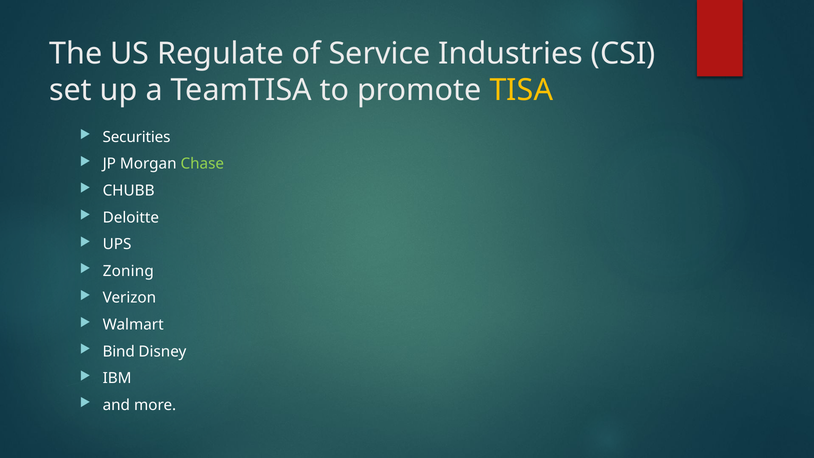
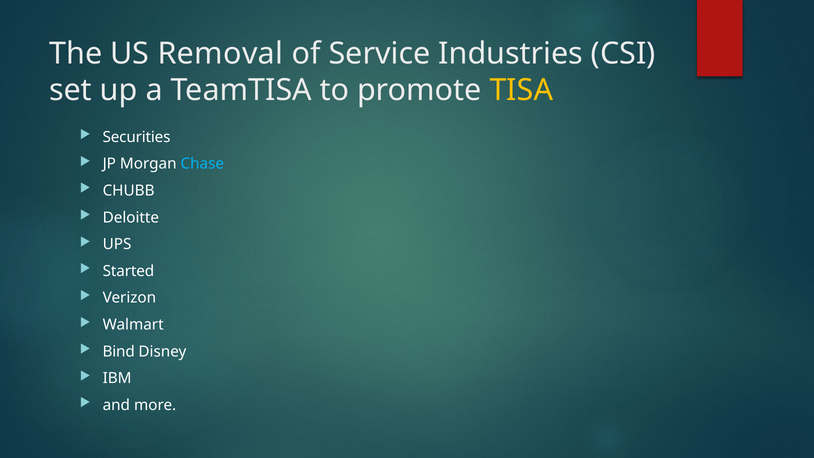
Regulate: Regulate -> Removal (220, 54)
Chase colour: light green -> light blue (202, 164)
Zoning: Zoning -> Started (128, 271)
